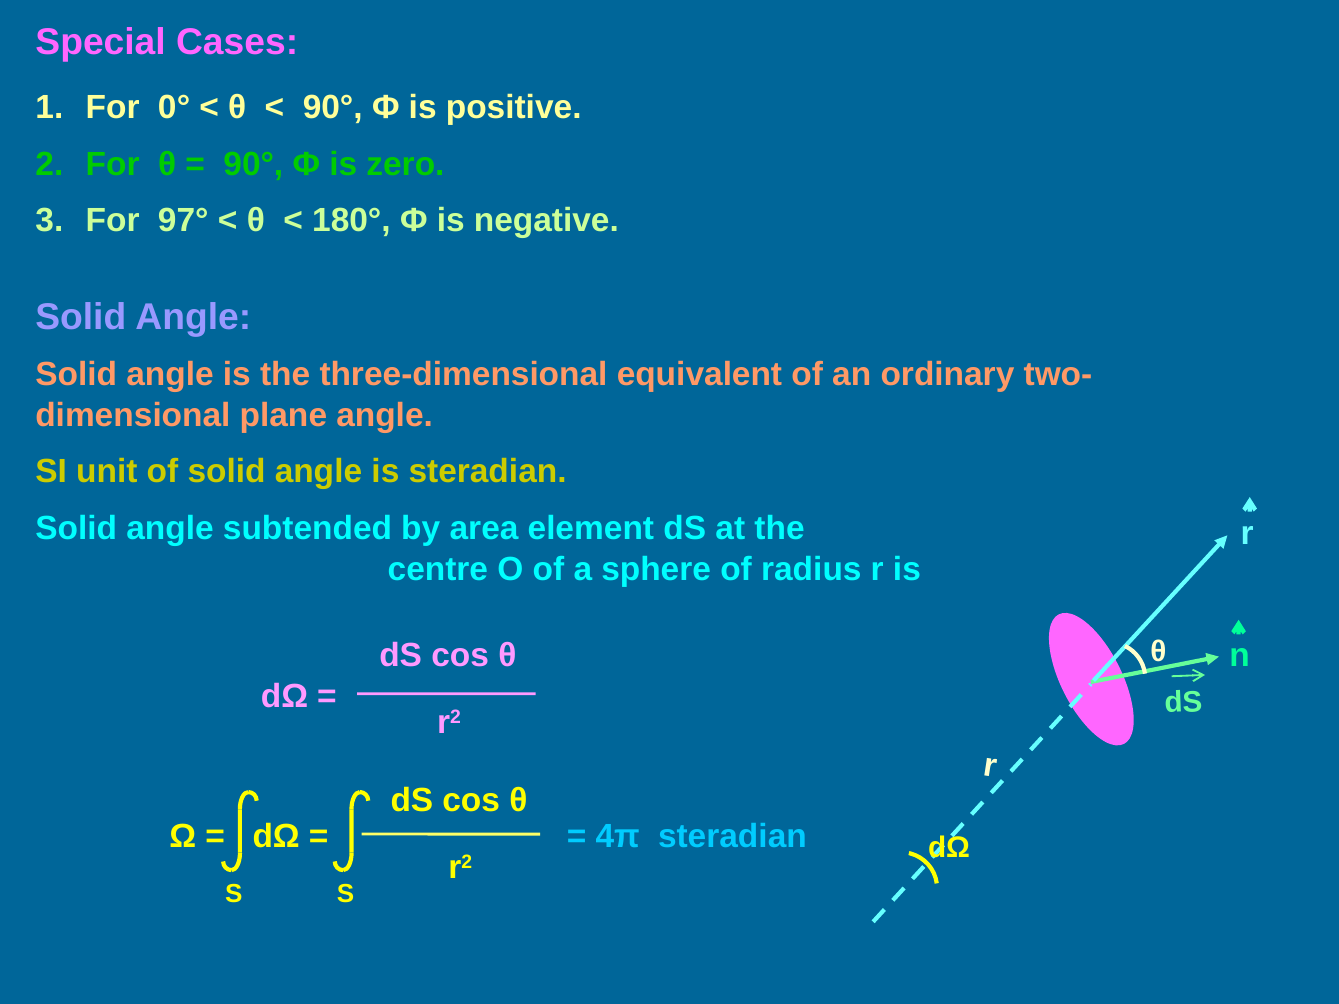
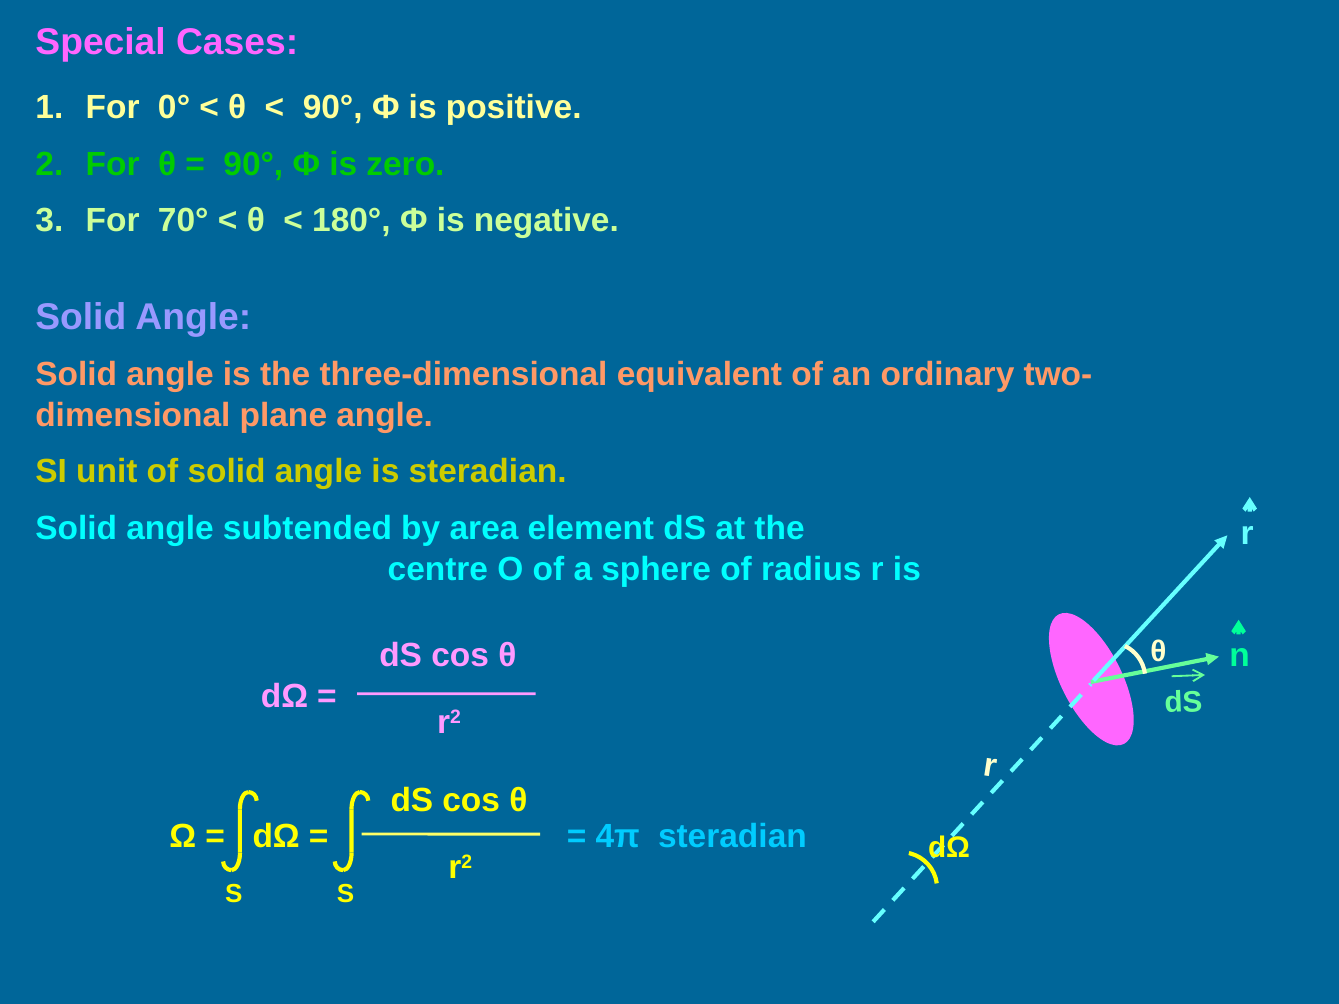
97°: 97° -> 70° (183, 221)
